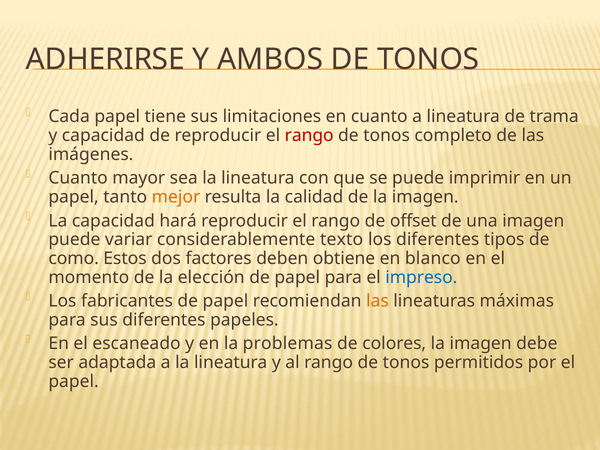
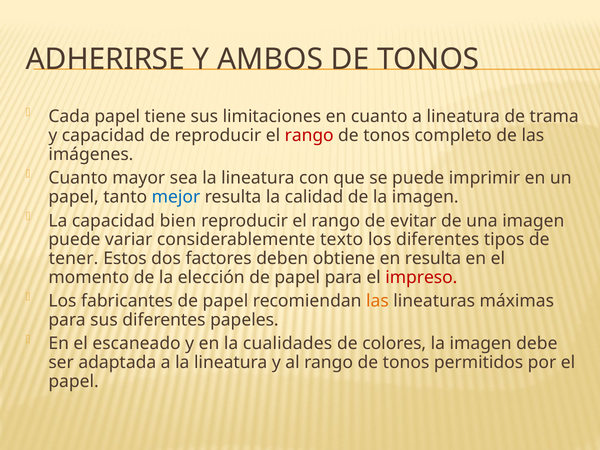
mejor colour: orange -> blue (176, 197)
hará: hará -> bien (178, 221)
offset: offset -> evitar (413, 221)
como: como -> tener (74, 259)
en blanco: blanco -> resulta (433, 259)
impreso colour: blue -> red (421, 277)
problemas: problemas -> cualidades (288, 344)
